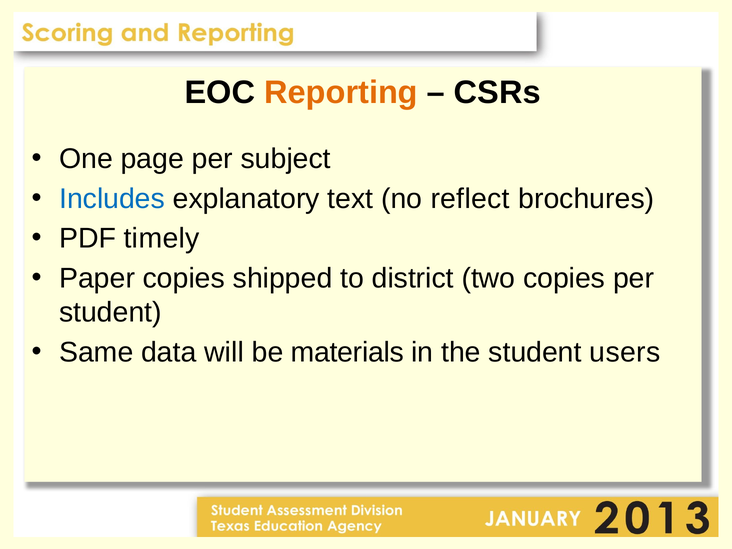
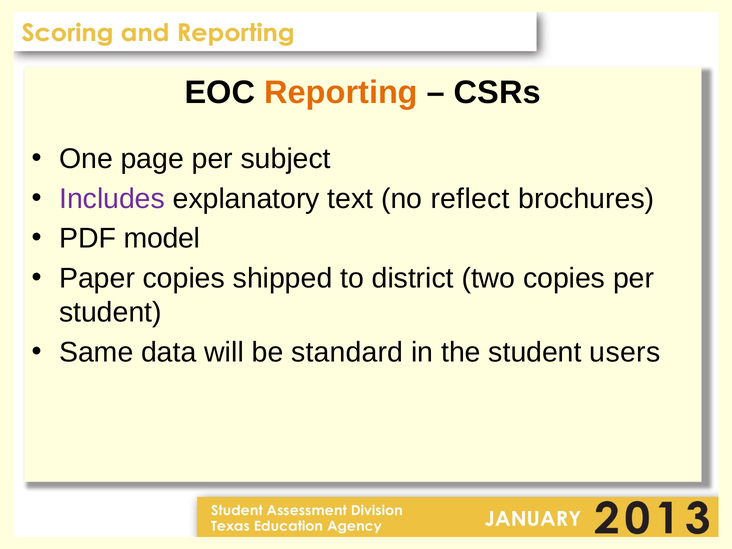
Includes colour: blue -> purple (112, 199)
timely: timely -> model (162, 239)
materials: materials -> standard (347, 352)
